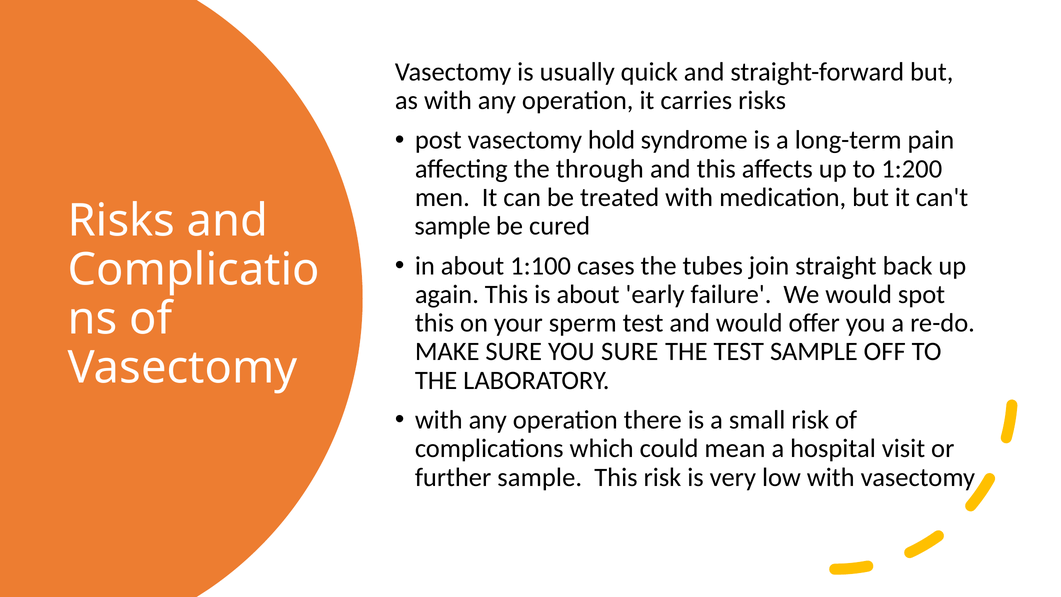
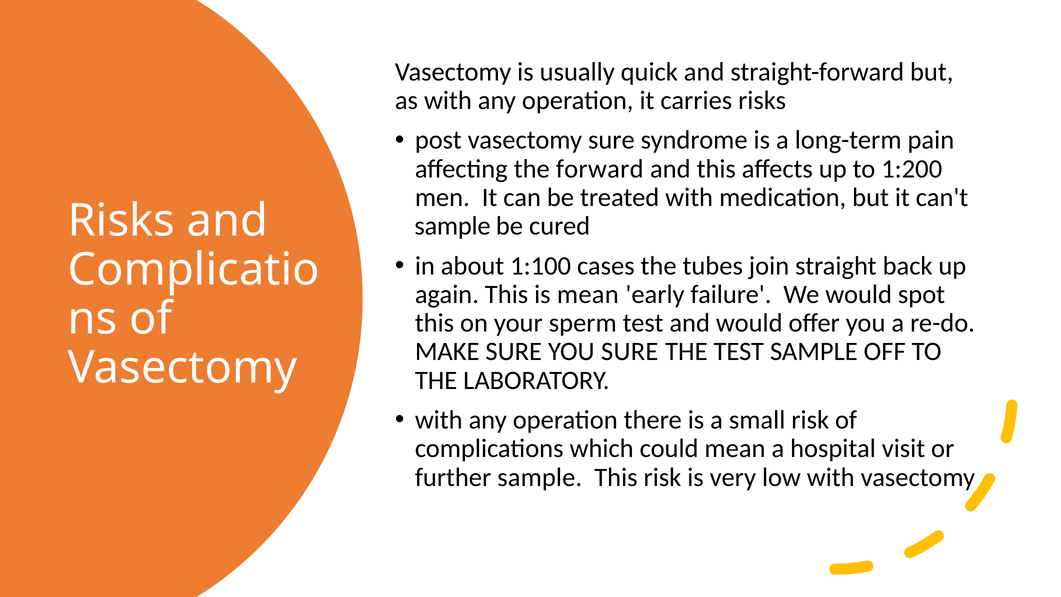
vasectomy hold: hold -> sure (611, 140)
through: through -> forward (600, 169)
is about: about -> mean (588, 294)
